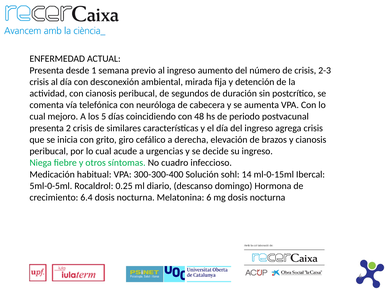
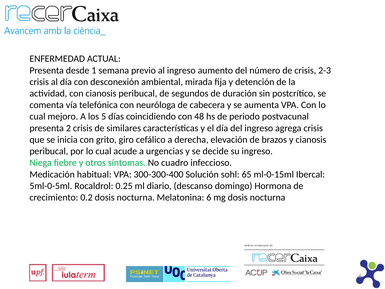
14: 14 -> 65 (247, 174)
6.4: 6.4 -> 0.2 (87, 197)
